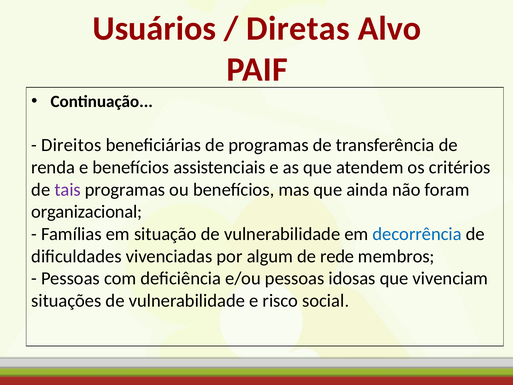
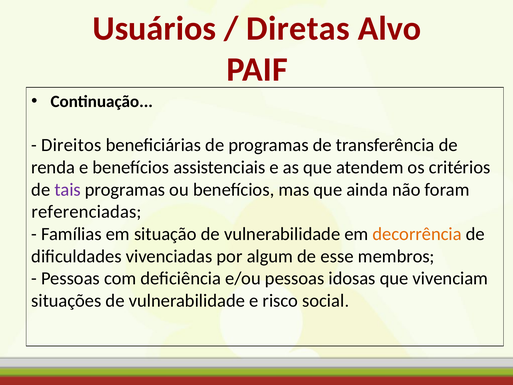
organizacional: organizacional -> referenciadas (87, 212)
decorrência colour: blue -> orange (417, 234)
rede: rede -> esse (337, 256)
